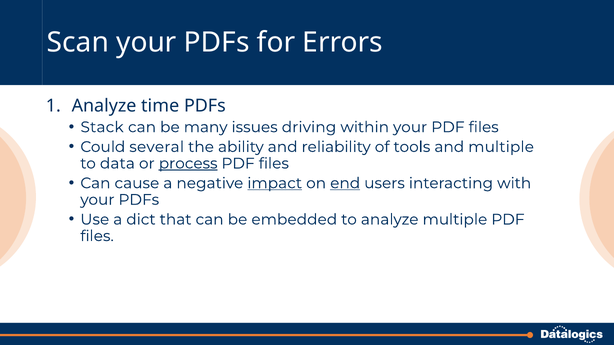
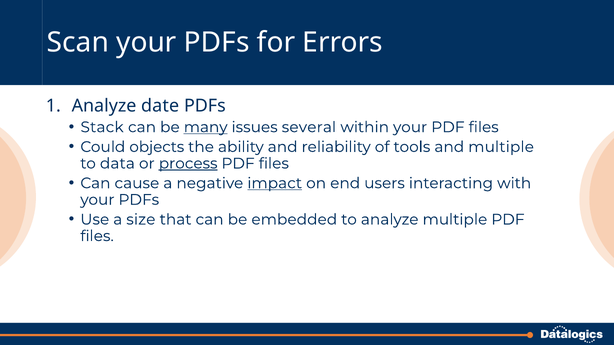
time: time -> date (160, 106)
many underline: none -> present (206, 127)
driving: driving -> several (309, 127)
several: several -> objects (157, 147)
end underline: present -> none (345, 183)
dict: dict -> size (141, 220)
